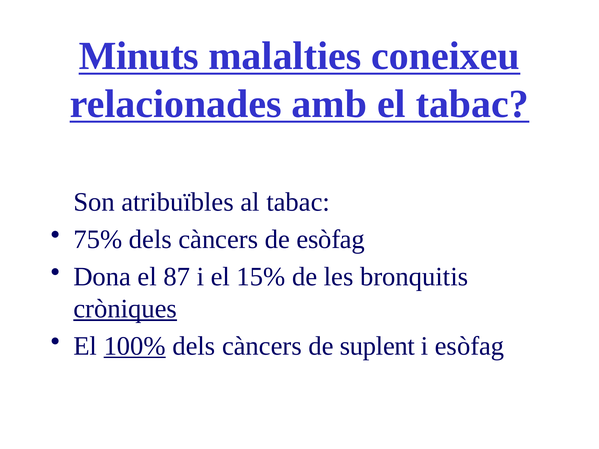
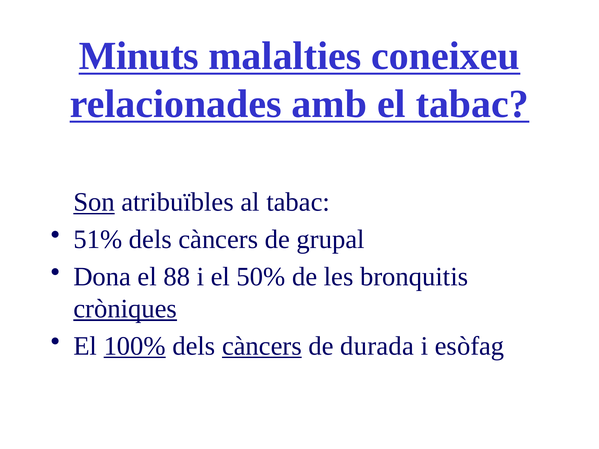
Son underline: none -> present (94, 202)
75%: 75% -> 51% (98, 240)
de esòfag: esòfag -> grupal (331, 240)
87: 87 -> 88 (177, 277)
15%: 15% -> 50% (261, 277)
càncers underline: none -> present (262, 346)
suplent: suplent -> durada (377, 346)
